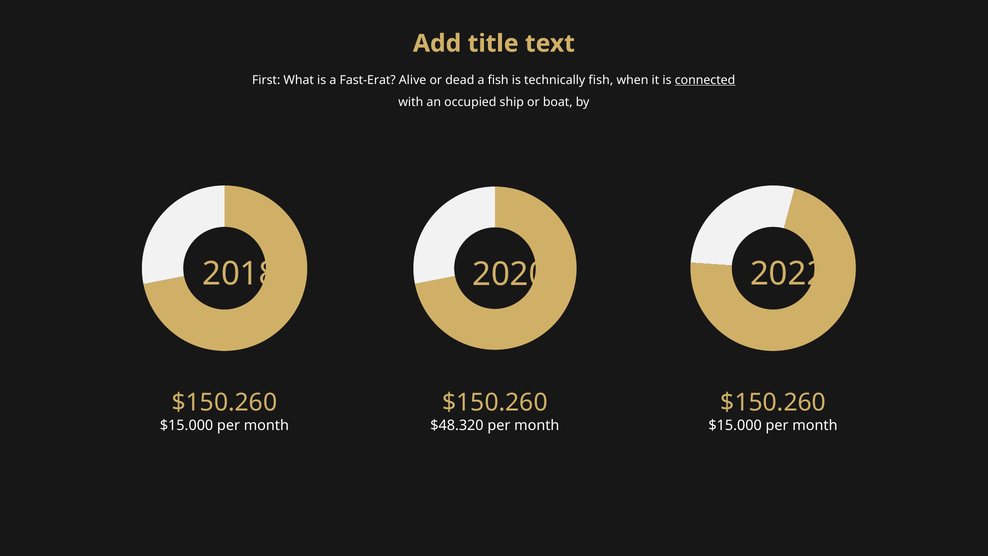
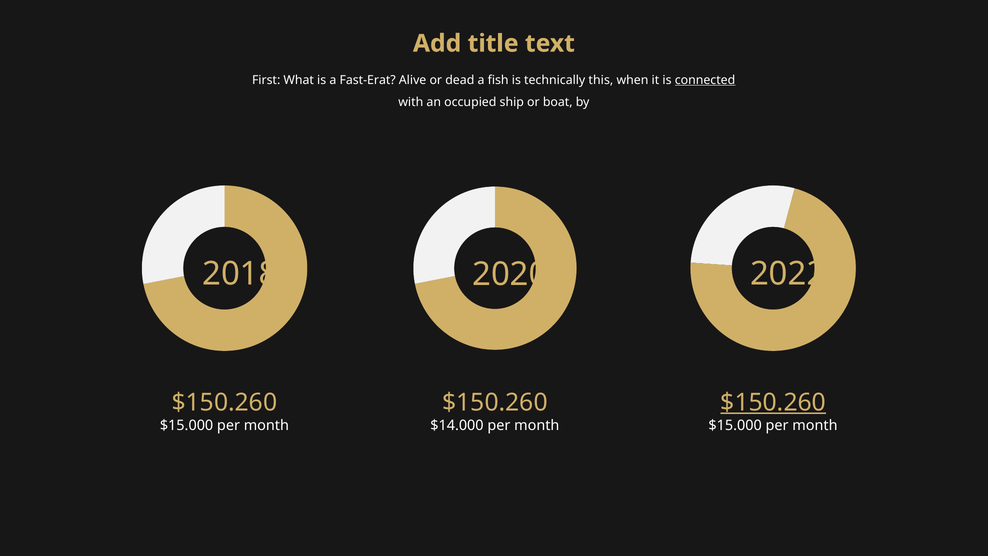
technically fish: fish -> this (601, 80)
$150.260 underline: none -> present (773, 402)
$48.320: $48.320 -> $14.000 (457, 425)
